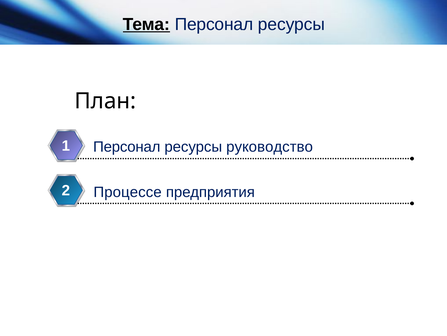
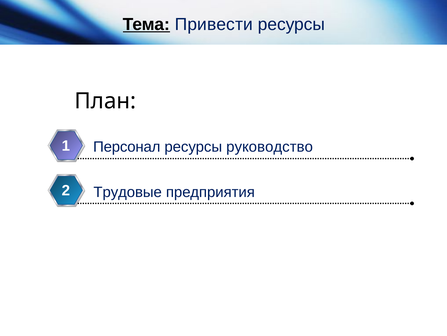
Тема Персонал: Персонал -> Привести (214, 24)
Процессе: Процессе -> Трудовые (128, 192)
